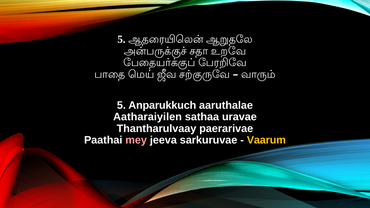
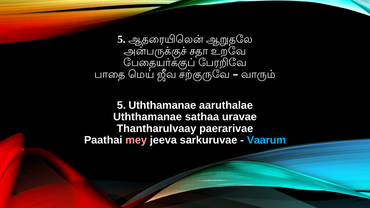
5 Anparukkuch: Anparukkuch -> Uththamanae (162, 105)
Aatharaiyilen: Aatharaiyilen -> Uththamanae (148, 117)
Vaarum colour: yellow -> light blue (266, 140)
